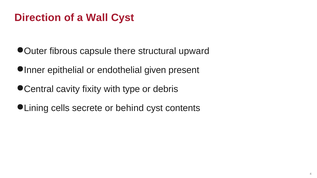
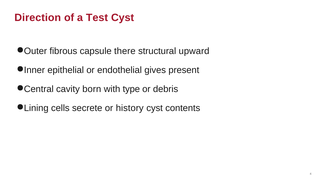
Wall: Wall -> Test (97, 18)
given: given -> gives (155, 70)
fixity: fixity -> born (92, 89)
behind: behind -> history (130, 108)
